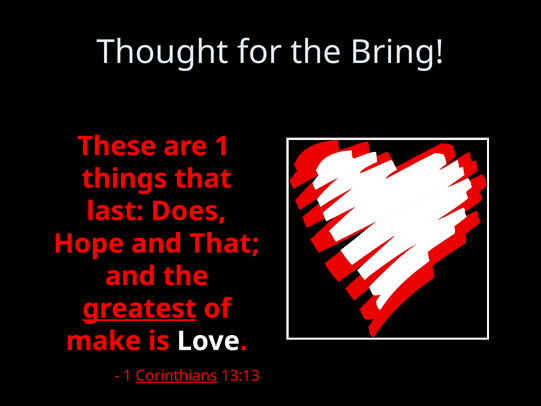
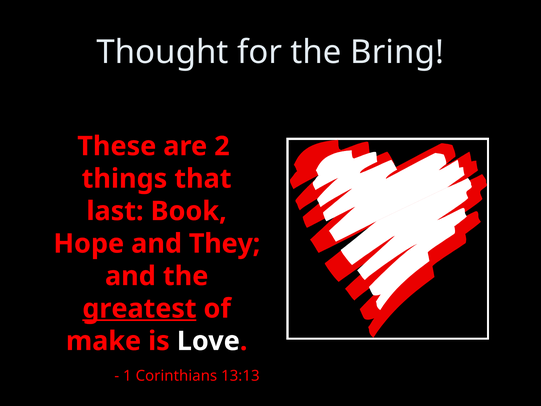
are 1: 1 -> 2 (222, 146)
Does: Does -> Book (189, 211)
and That: That -> They (225, 244)
Corinthians underline: present -> none (176, 376)
